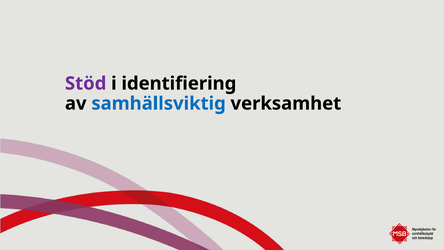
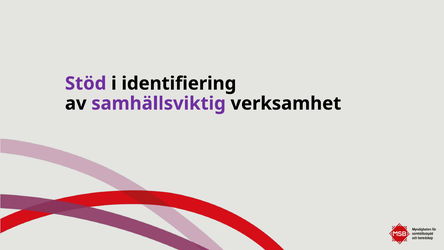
samhällsviktig colour: blue -> purple (159, 103)
